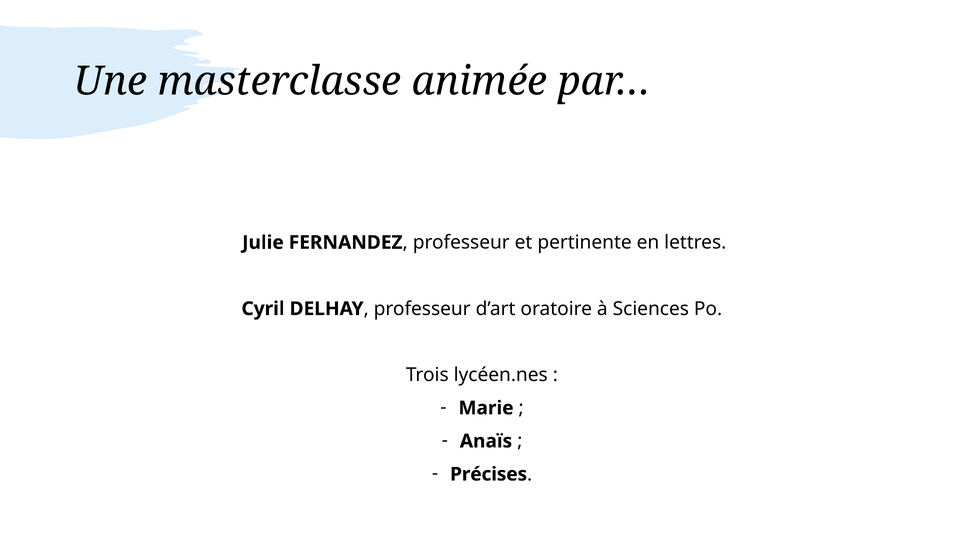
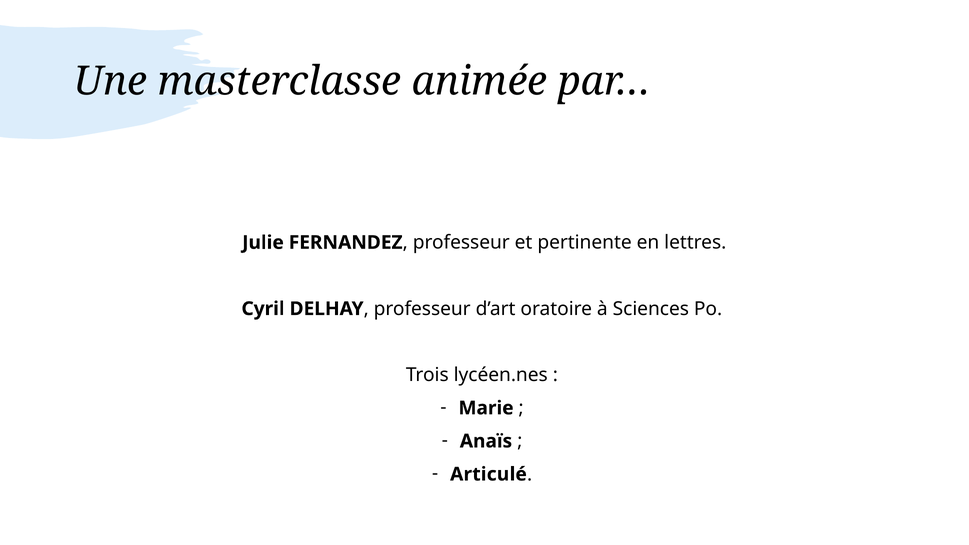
Précises: Précises -> Articulé (488, 474)
